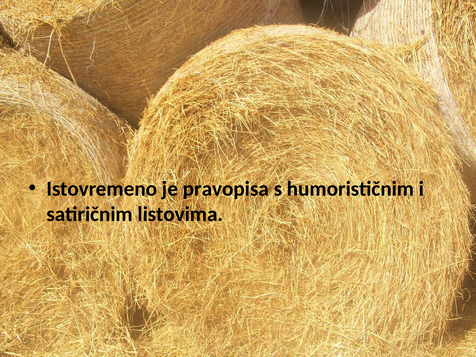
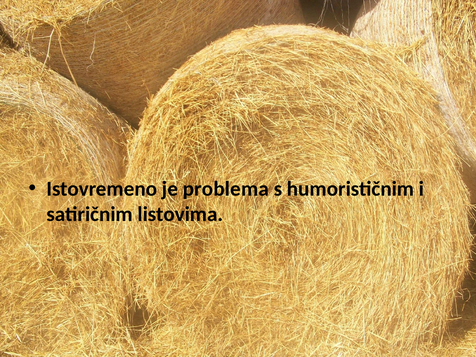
pravopisa: pravopisa -> problema (226, 189)
